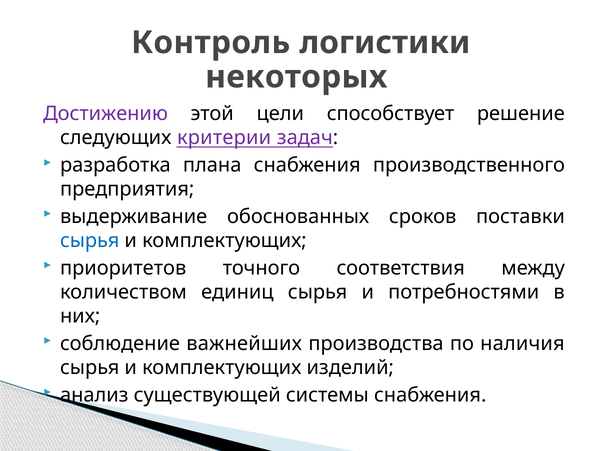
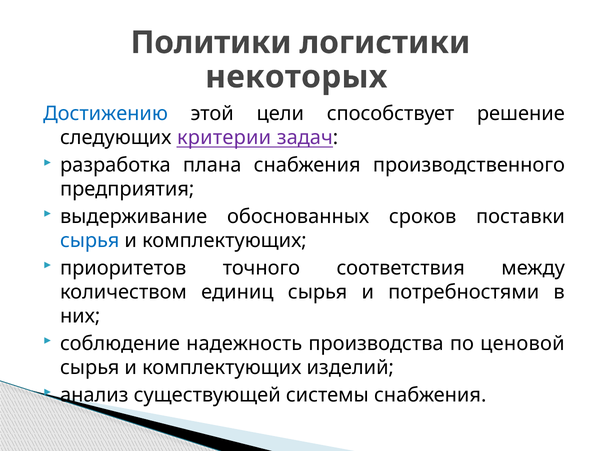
Контроль: Контроль -> Политики (211, 43)
Достижению colour: purple -> blue (106, 114)
важнейших: важнейших -> надежность (244, 343)
наличия: наличия -> ценовой (522, 343)
